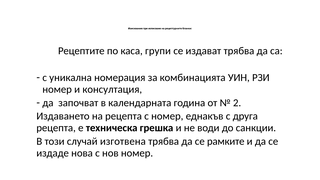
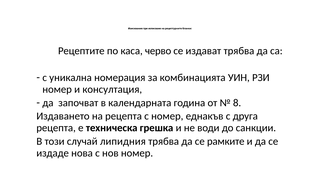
групи: групи -> черво (158, 51)
2: 2 -> 8 (237, 103)
изготвена: изготвена -> липидния (123, 141)
